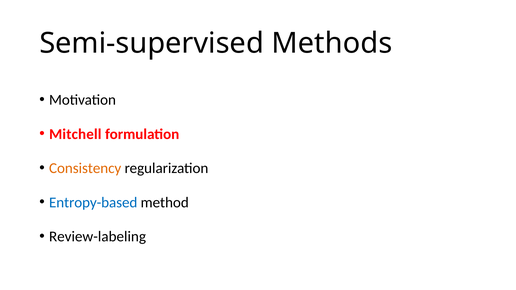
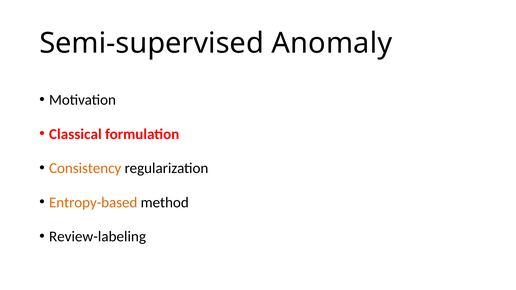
Methods: Methods -> Anomaly (332, 43)
Mitchell: Mitchell -> Classical (75, 134)
Entropy-based colour: blue -> orange (93, 203)
